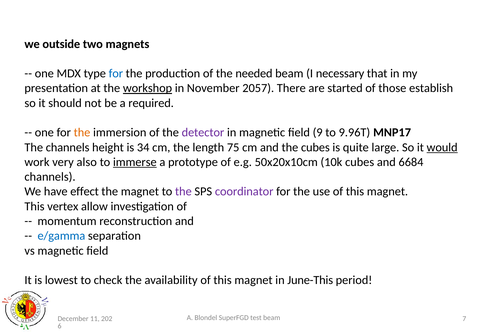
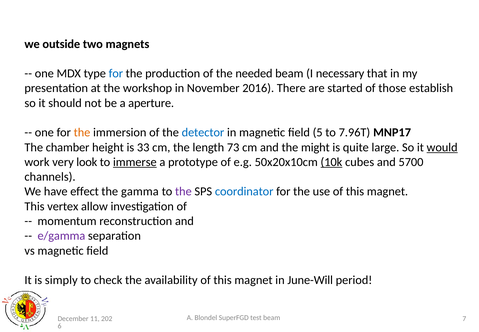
workshop underline: present -> none (148, 88)
2057: 2057 -> 2016 (258, 88)
required: required -> aperture (151, 103)
detector colour: purple -> blue (203, 132)
9: 9 -> 5 (318, 132)
9.96T: 9.96T -> 7.96T (354, 132)
The channels: channels -> chamber (68, 147)
34: 34 -> 33 (143, 147)
75: 75 -> 73 (233, 147)
the cubes: cubes -> might (315, 147)
also: also -> look (87, 162)
10k underline: none -> present (331, 162)
6684: 6684 -> 5700 (411, 162)
the magnet: magnet -> gamma (140, 191)
coordinator colour: purple -> blue (244, 191)
e/gamma colour: blue -> purple (61, 236)
lowest: lowest -> simply (61, 280)
June-This: June-This -> June-Will (310, 280)
